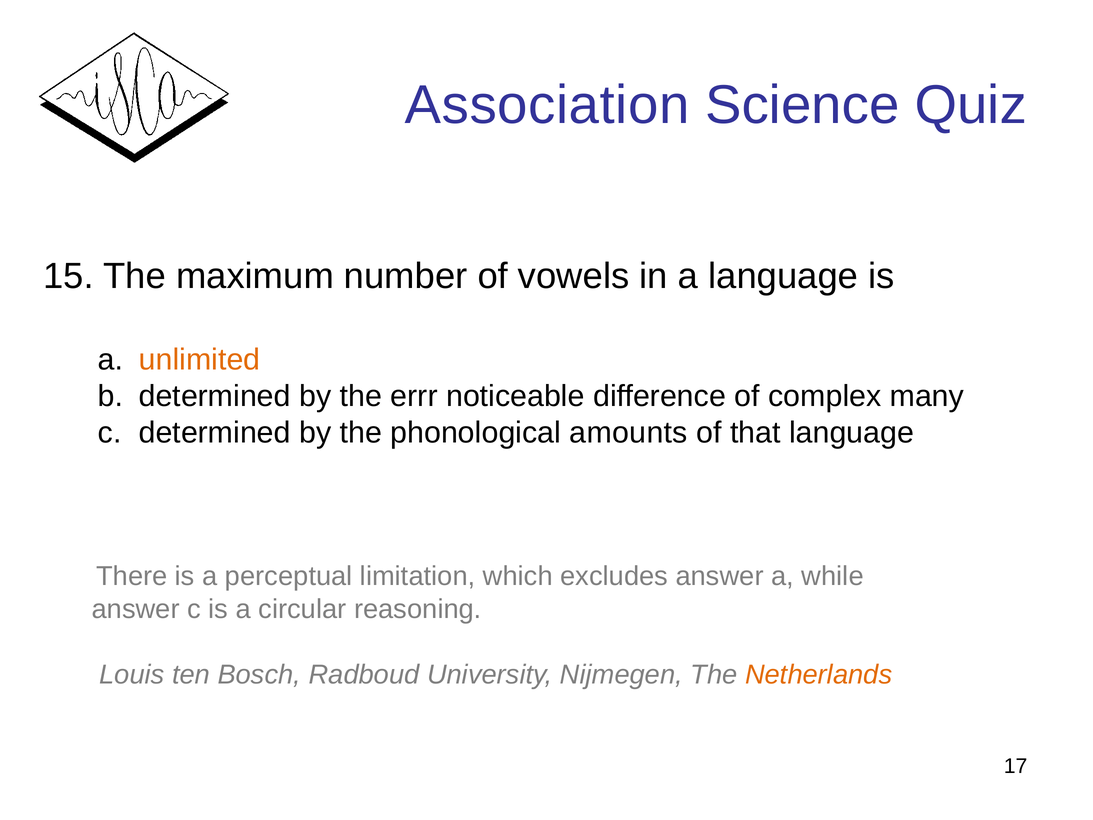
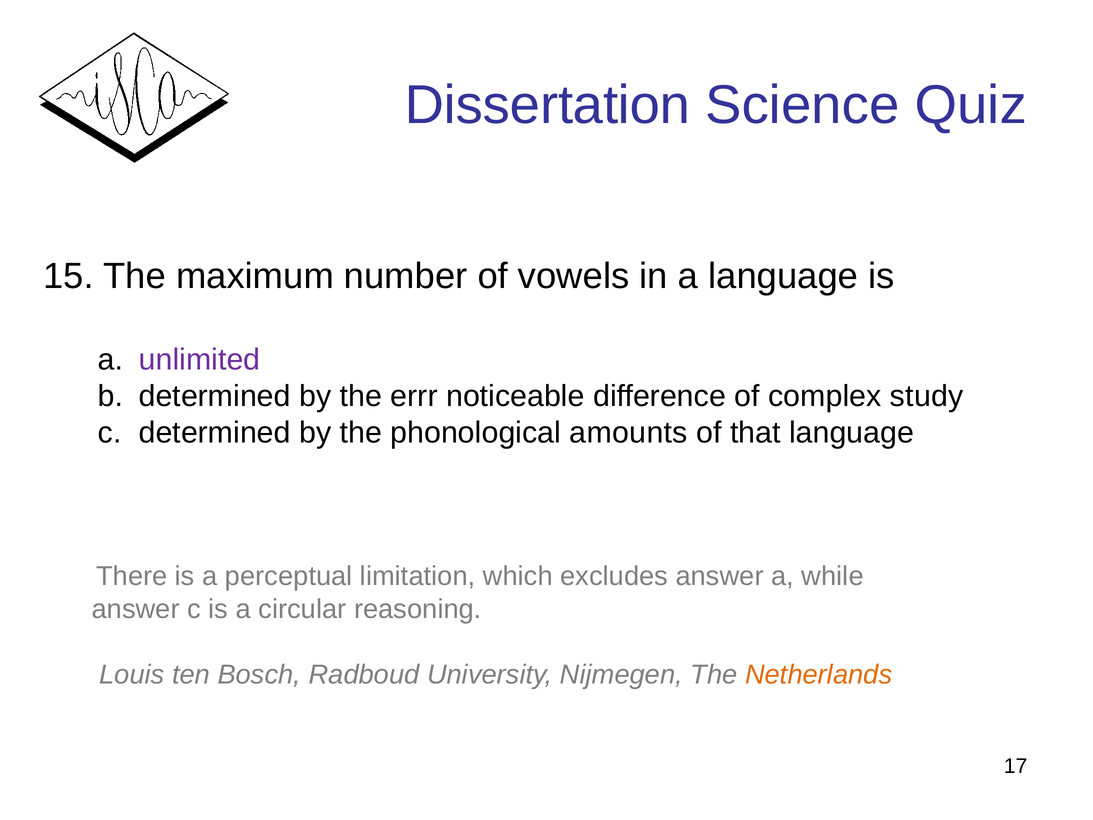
Association: Association -> Dissertation (548, 105)
unlimited colour: orange -> purple (200, 359)
many: many -> study (927, 396)
